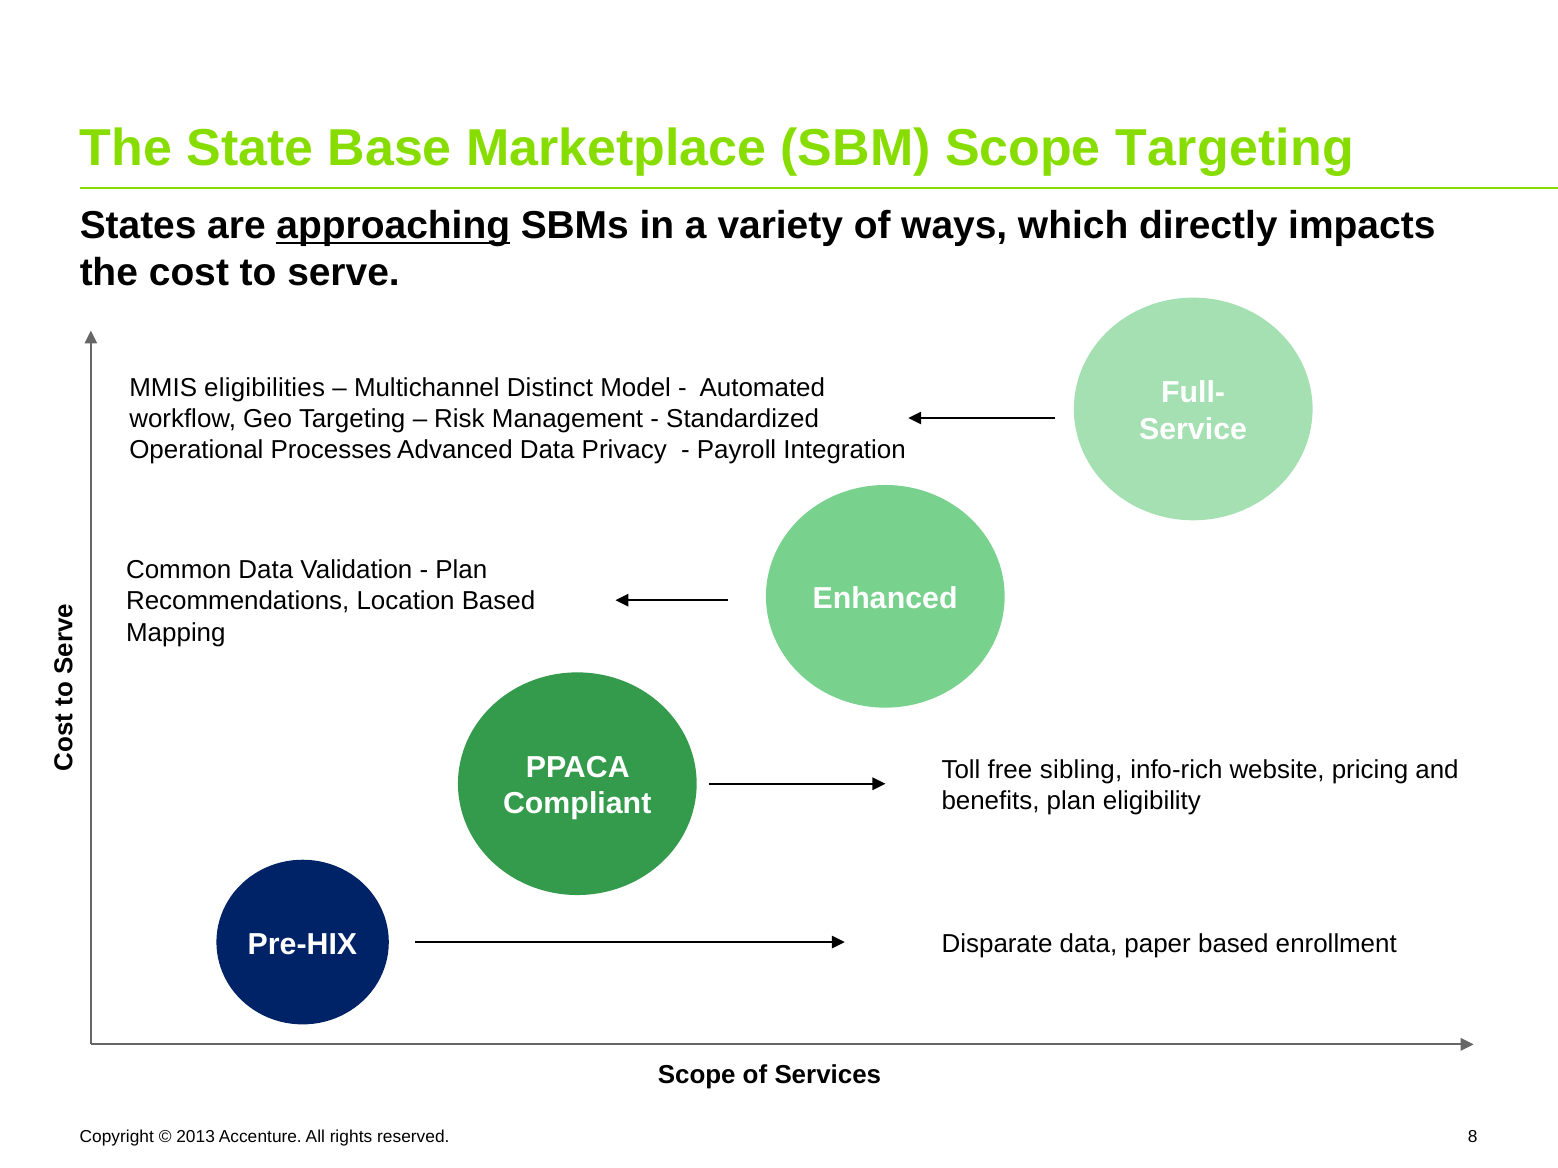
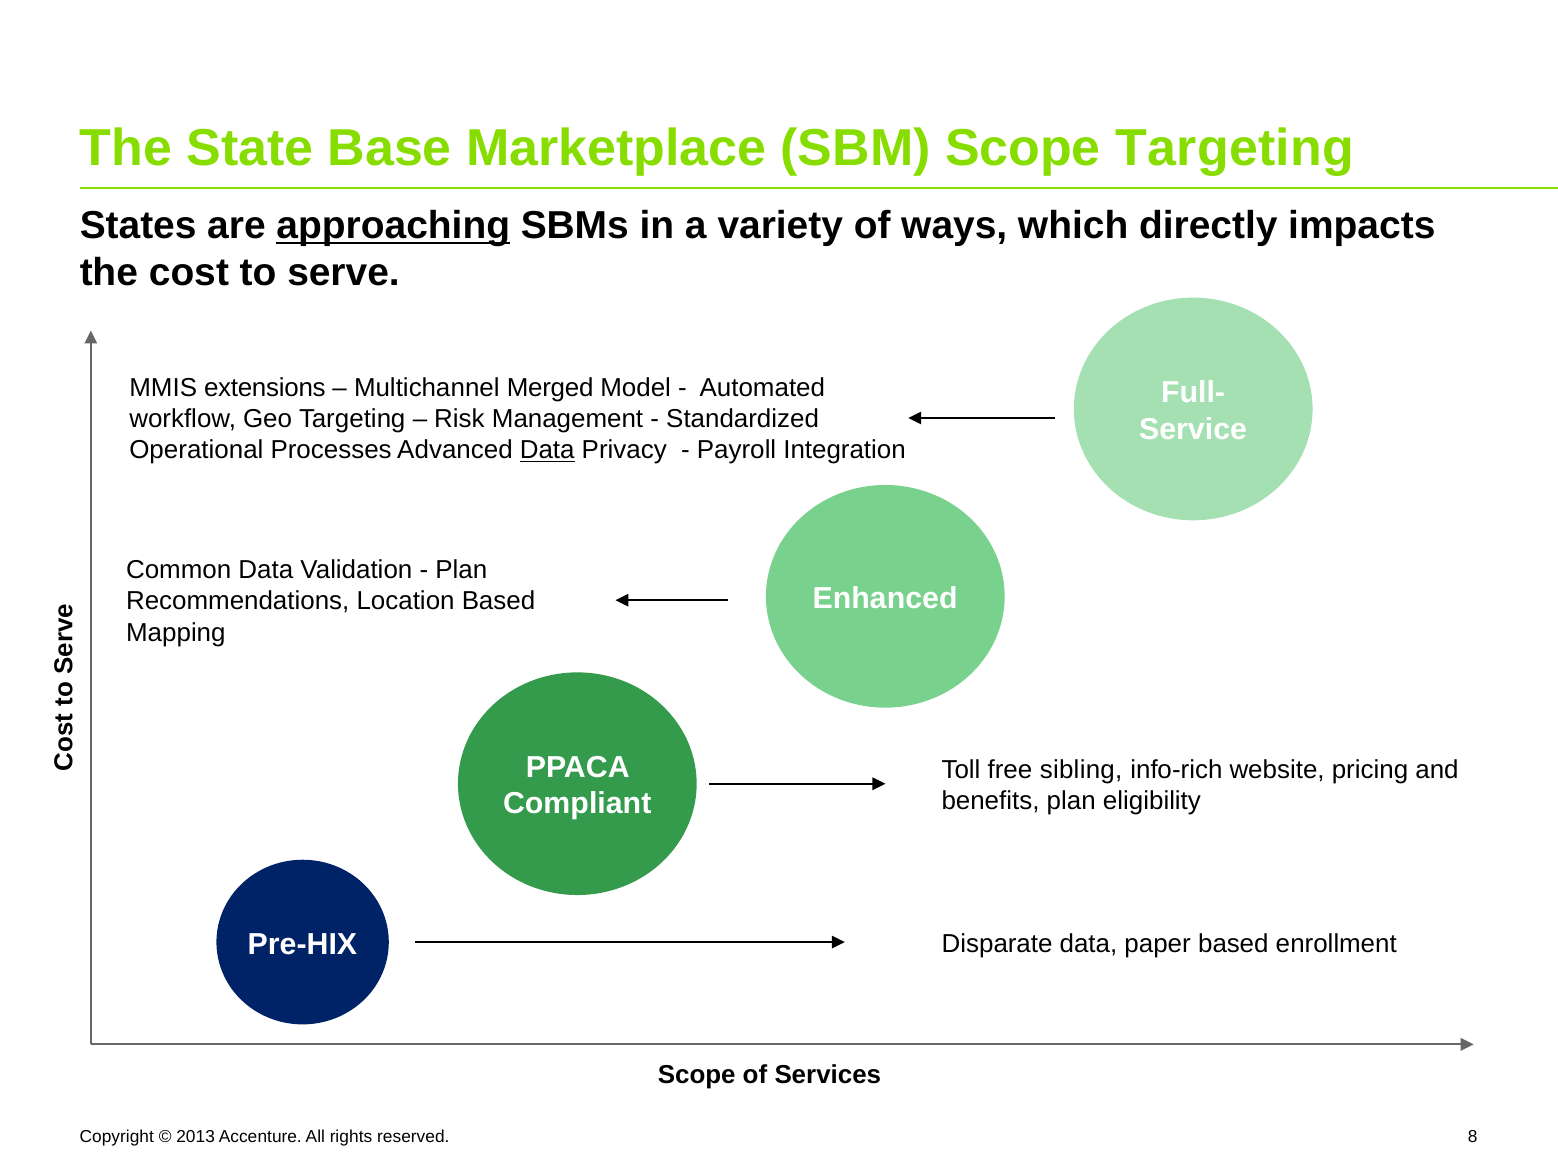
eligibilities: eligibilities -> extensions (265, 388)
Distinct: Distinct -> Merged (550, 388)
Data underline: none -> present (547, 451)
